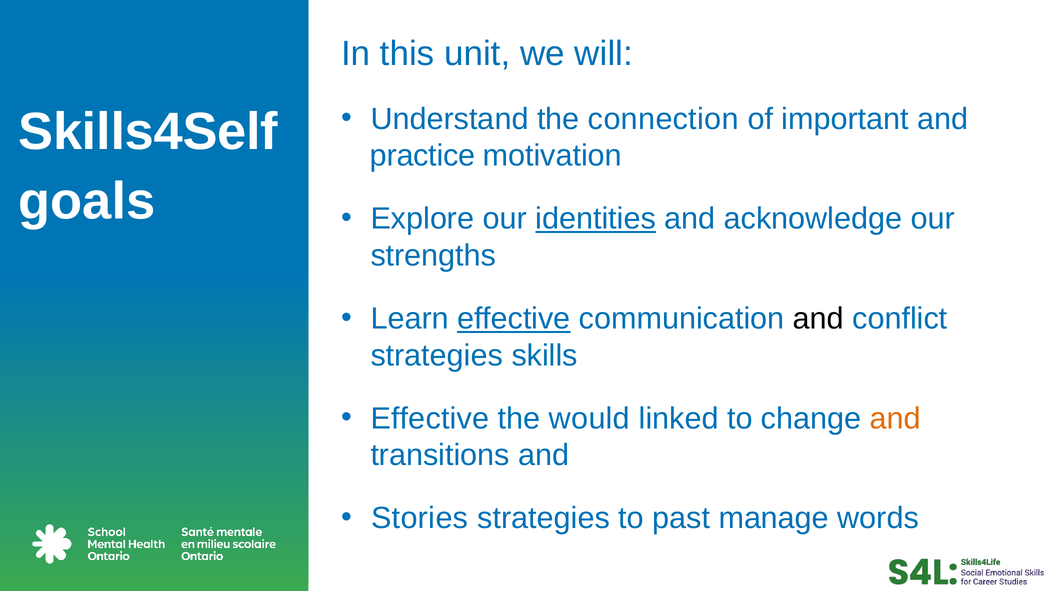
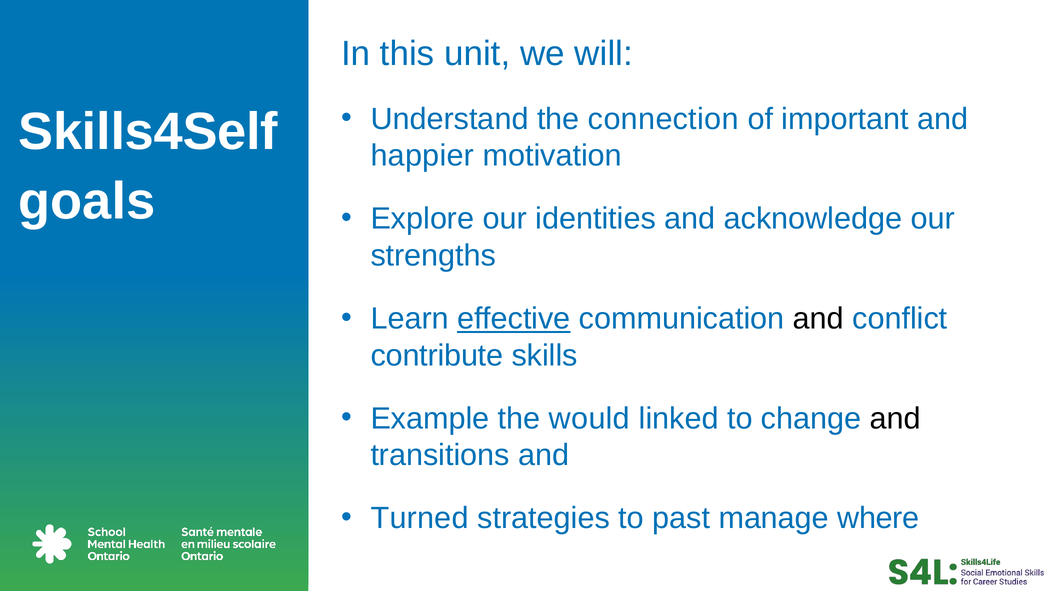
practice: practice -> happier (422, 156)
identities underline: present -> none (596, 219)
strategies: strategies -> contribute (437, 355)
Effective: Effective -> Example (430, 418)
and colour: orange -> black (895, 418)
Stories: Stories -> Turned (420, 518)
words: words -> where (878, 518)
